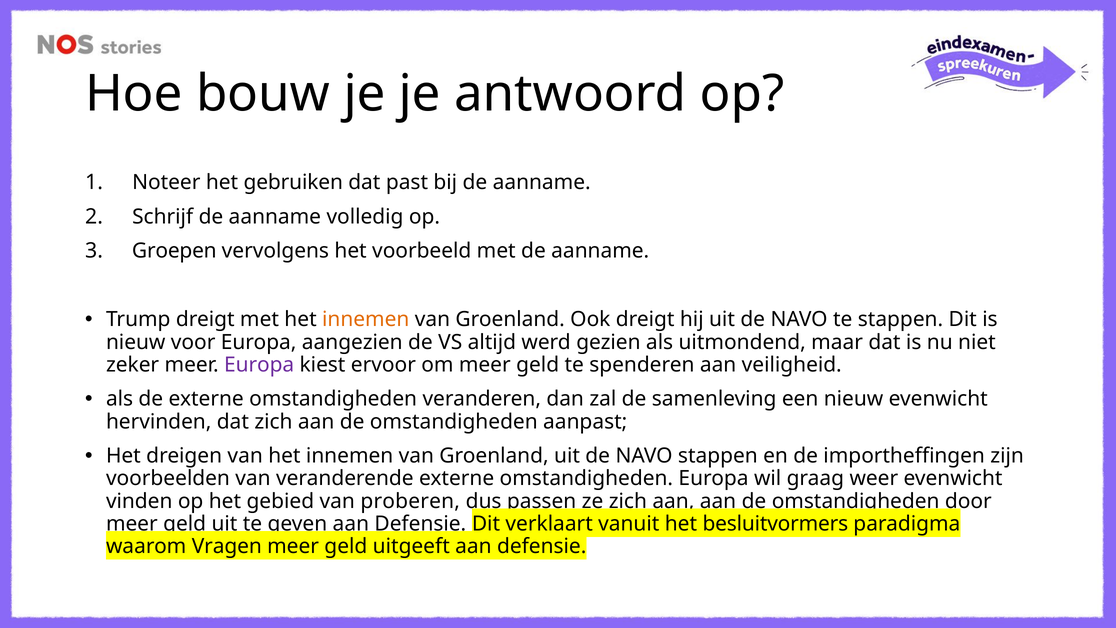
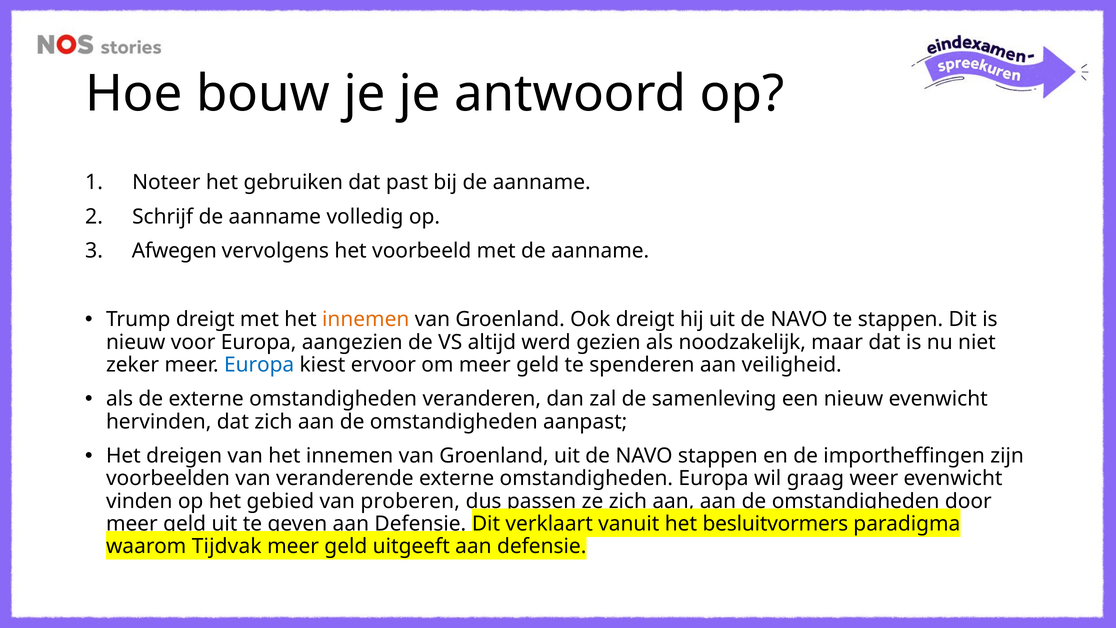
Groepen: Groepen -> Afwegen (174, 251)
uitmondend: uitmondend -> noodzakelijk (742, 342)
Europa colour: purple -> blue (259, 365)
Vragen: Vragen -> Tijdvak (227, 546)
